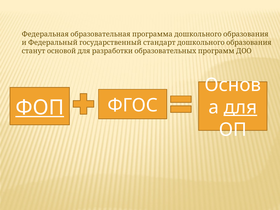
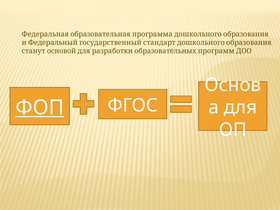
для underline: present -> none (240, 107)
